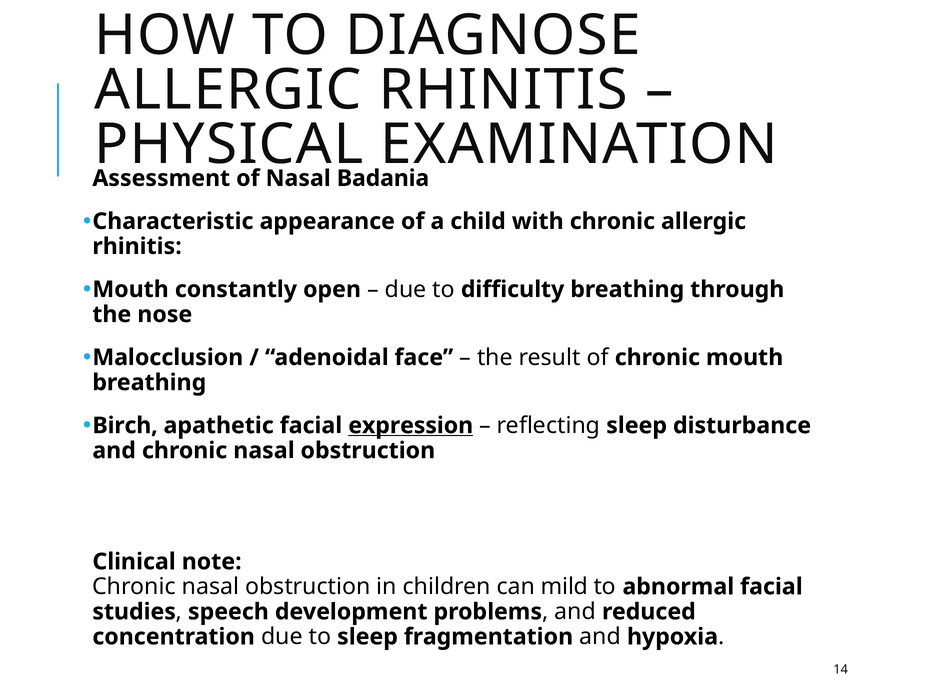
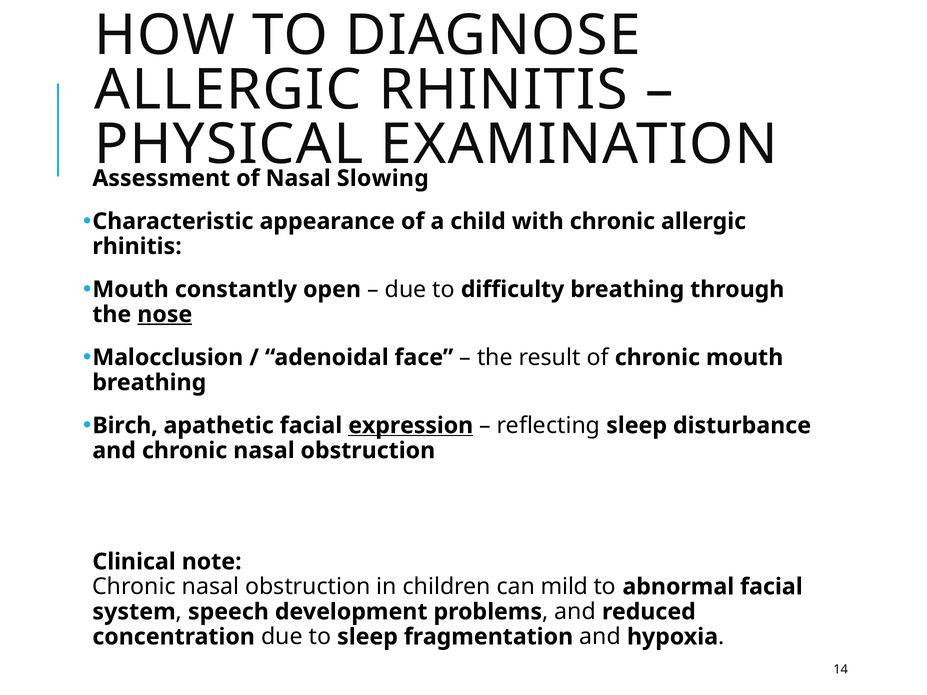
Badania: Badania -> Slowing (383, 178)
nose underline: none -> present (165, 315)
studies: studies -> system (134, 612)
